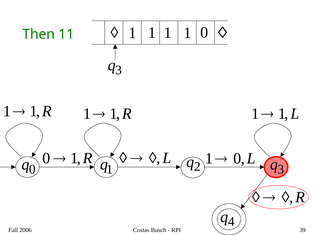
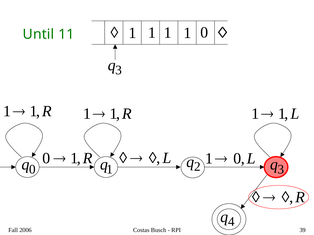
Then: Then -> Until (39, 34)
